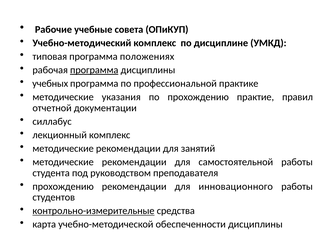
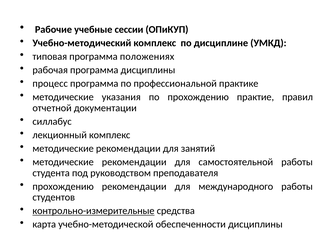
совета: совета -> сессии (129, 29)
программа underline: present -> none (94, 70)
учебных: учебных -> процесс (50, 83)
инновационного: инновационного -> международного (236, 186)
